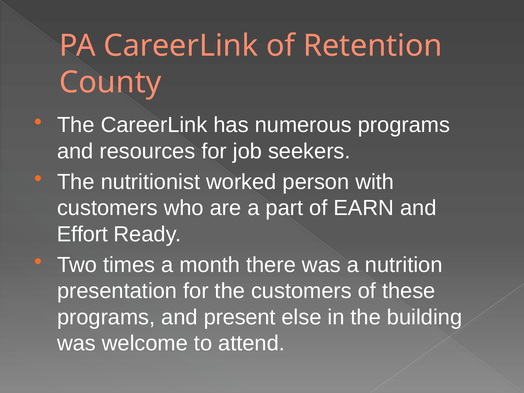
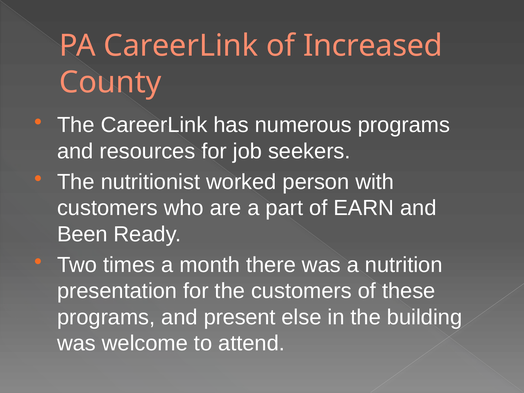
Retention: Retention -> Increased (373, 46)
Effort: Effort -> Been (82, 234)
